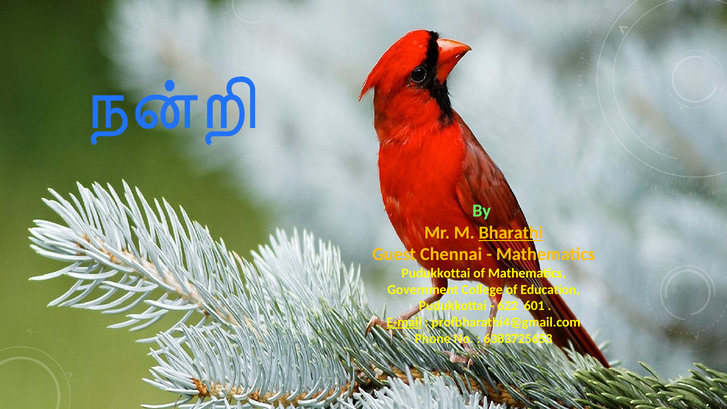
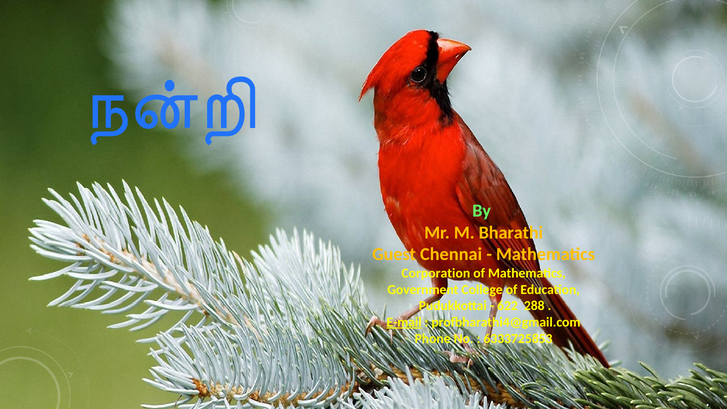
Bharathi underline: present -> none (511, 233)
Pudukkottai: Pudukkottai -> Corporation (436, 273)
601: 601 -> 288 (534, 306)
6383725653: 6383725653 -> 6333725853 (518, 339)
